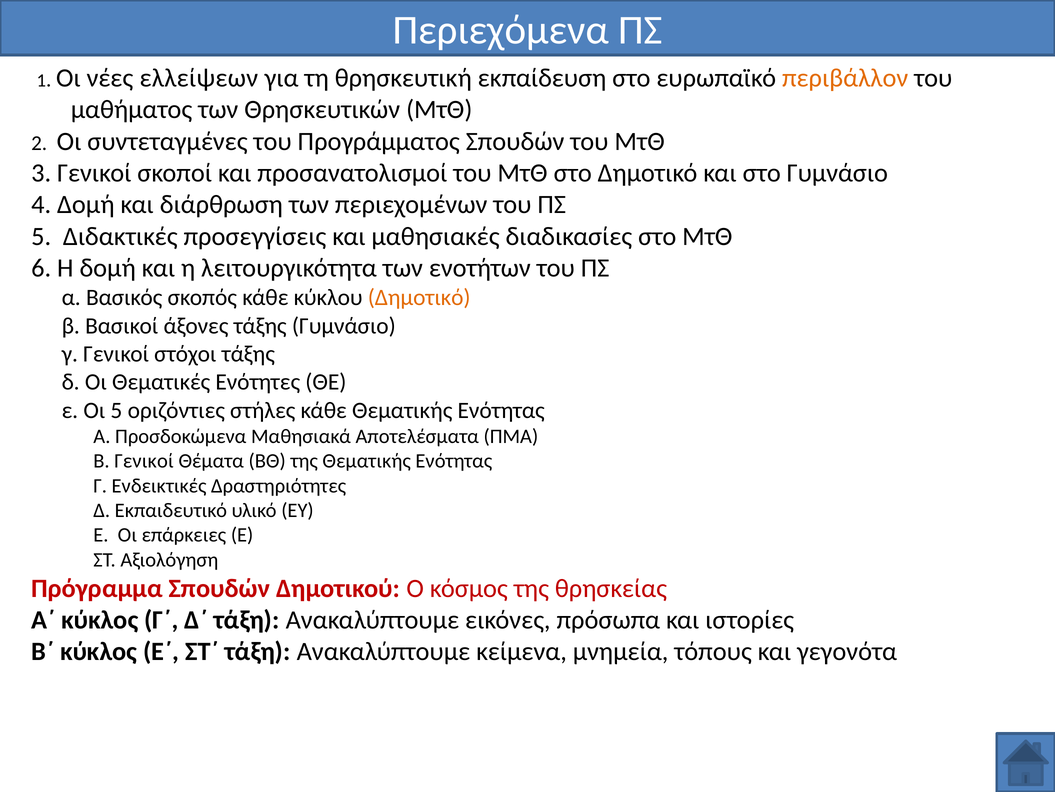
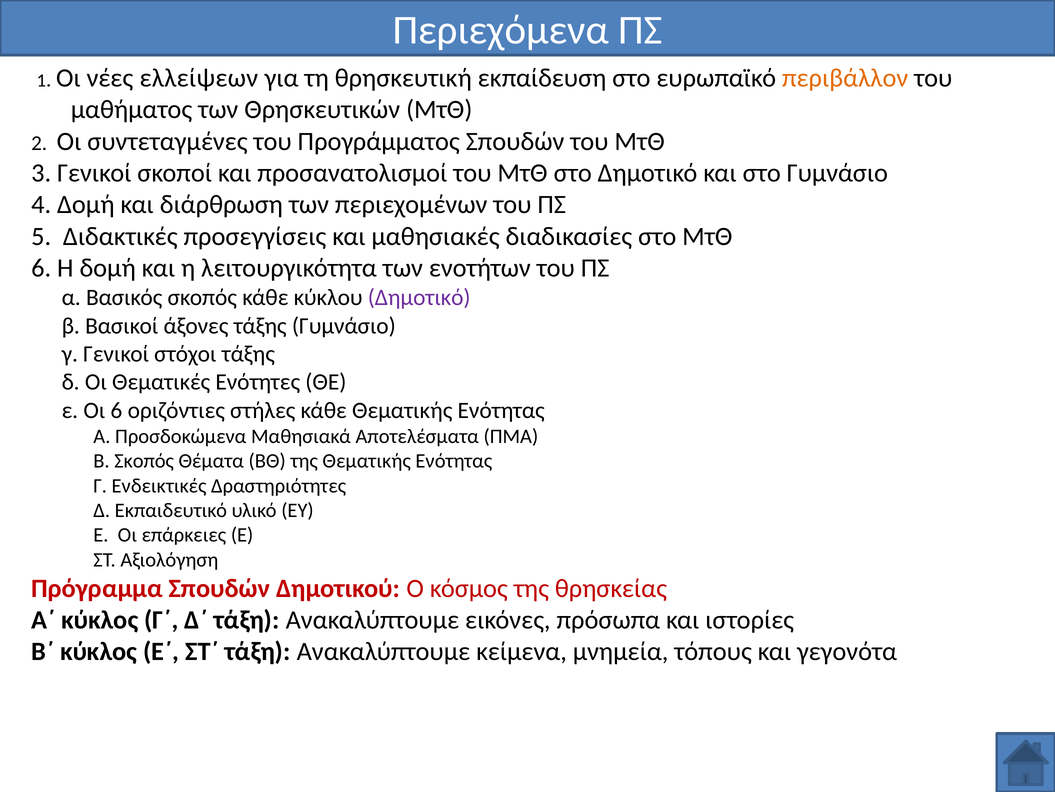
Δημοτικό colour: orange -> purple (419, 297)
Οι 5: 5 -> 6 (116, 410)
Β Γενικοί: Γενικοί -> Σκοπός (144, 461)
